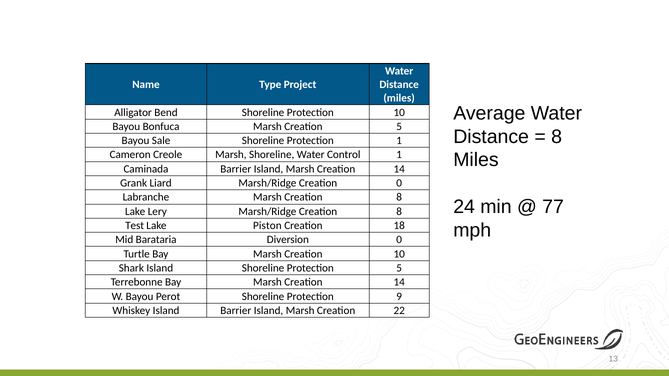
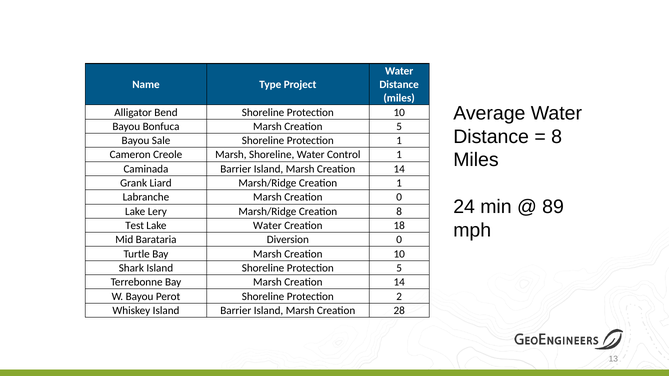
Creation 0: 0 -> 1 (399, 183)
Marsh Creation 8: 8 -> 0 (399, 197)
77: 77 -> 89 (553, 207)
Lake Piston: Piston -> Water (267, 226)
9: 9 -> 2 (399, 297)
22: 22 -> 28 (399, 311)
